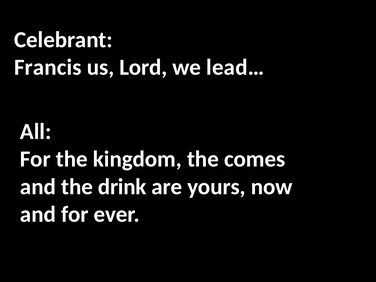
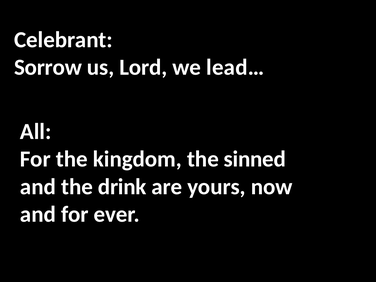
Francis: Francis -> Sorrow (48, 67)
comes: comes -> sinned (255, 159)
